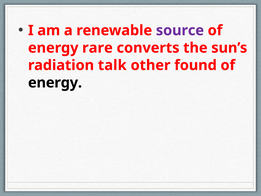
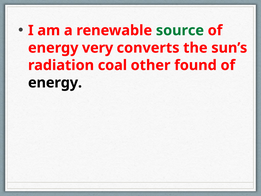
source colour: purple -> green (180, 30)
rare: rare -> very (98, 48)
talk: talk -> coal (112, 65)
